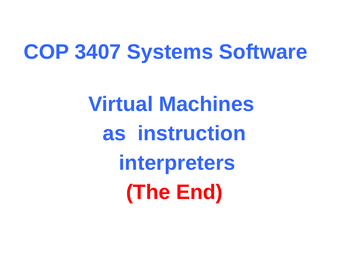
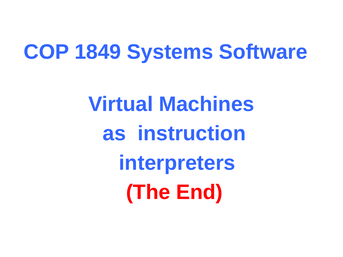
3407: 3407 -> 1849 (98, 52)
